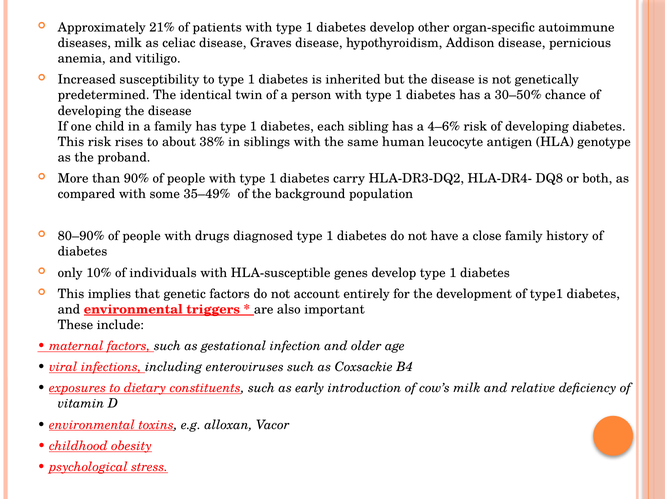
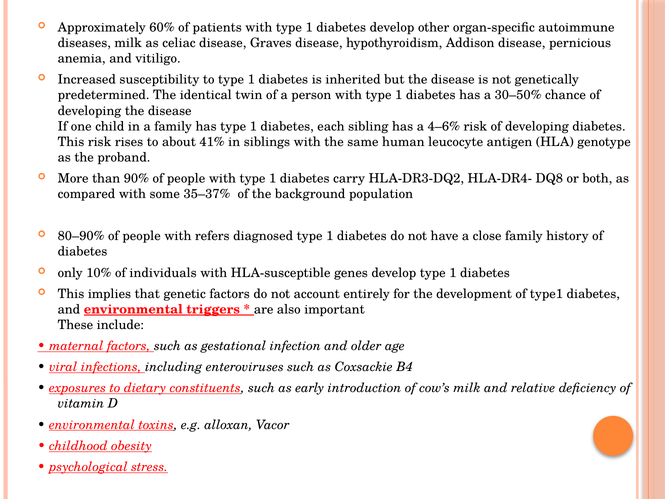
21%: 21% -> 60% (162, 28)
38%: 38% -> 41% (212, 142)
35–49%: 35–49% -> 35–37% (207, 194)
drugs: drugs -> refers (212, 236)
